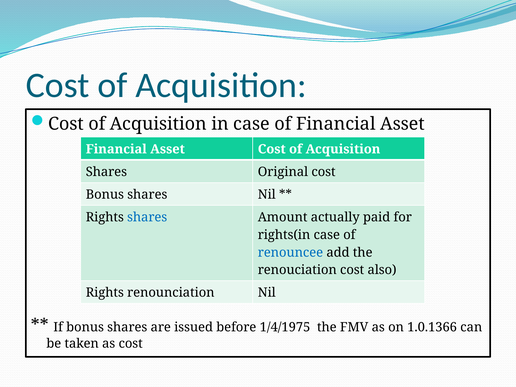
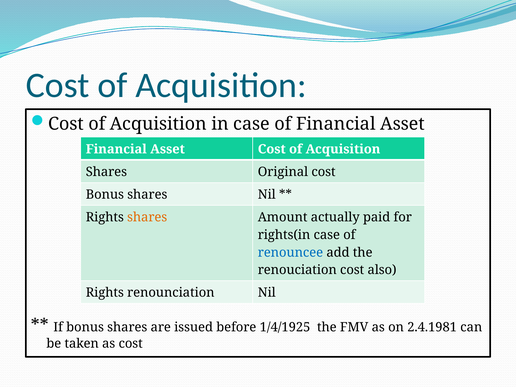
shares colour: blue -> orange (147, 217)
1/4/1975: 1/4/1975 -> 1/4/1925 (285, 327)
1.0.1366: 1.0.1366 -> 2.4.1981 (432, 327)
